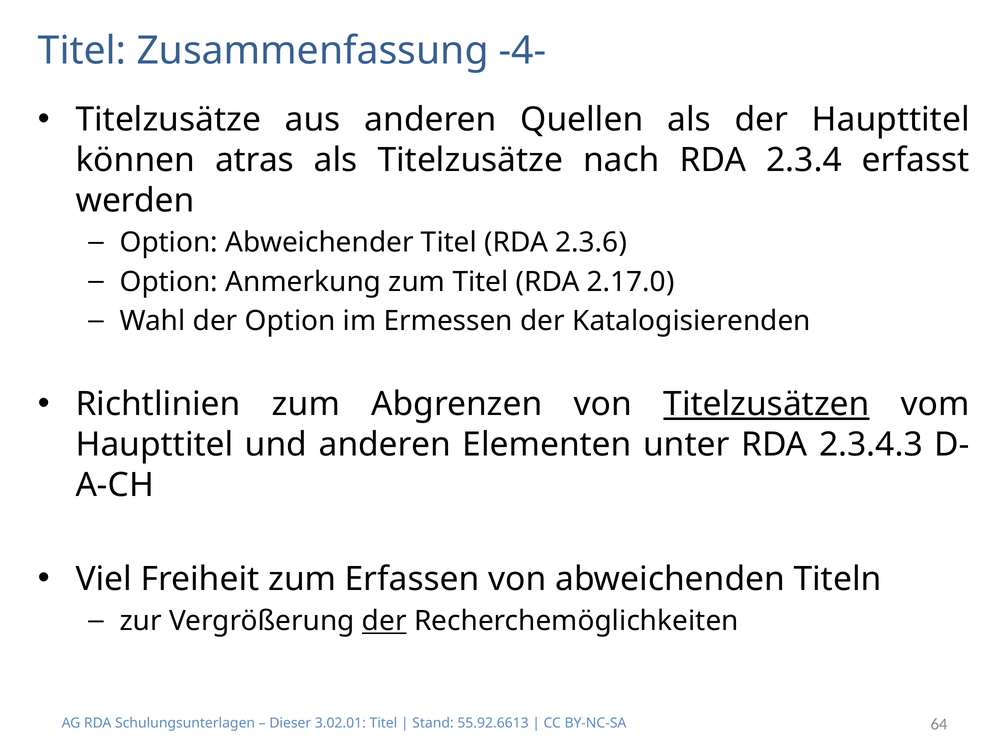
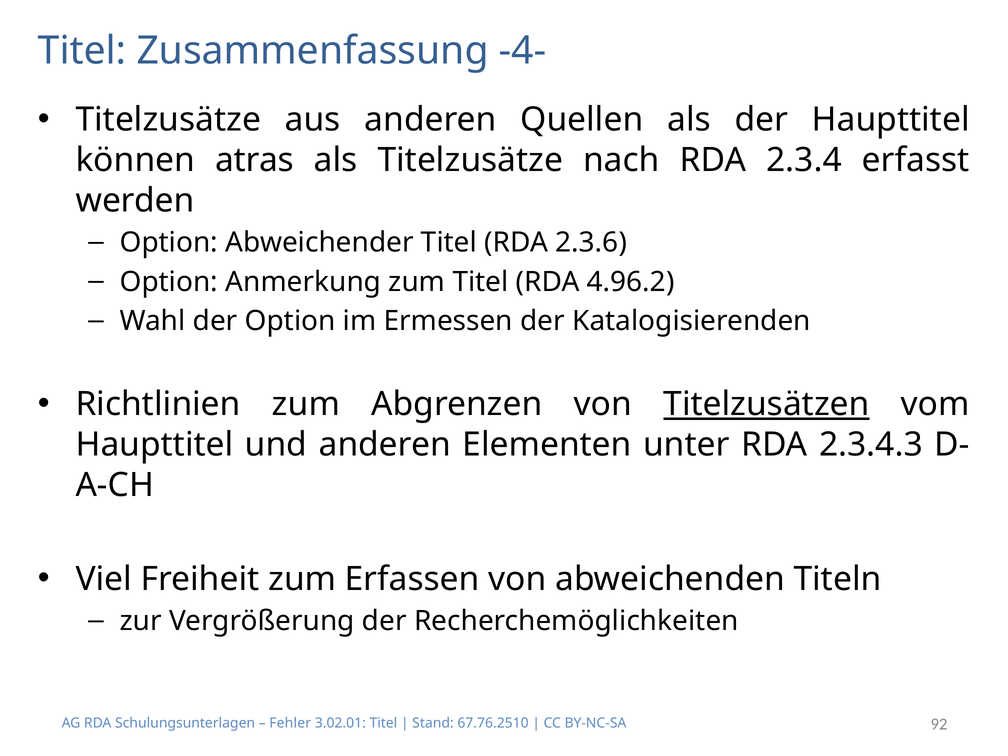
2.17.0: 2.17.0 -> 4.96.2 (631, 282)
der underline: present -> none (384, 621)
Dieser: Dieser -> Fehler (290, 723)
55.92.6613: 55.92.6613 -> 67.76.2510 (493, 723)
64: 64 -> 92 (939, 724)
